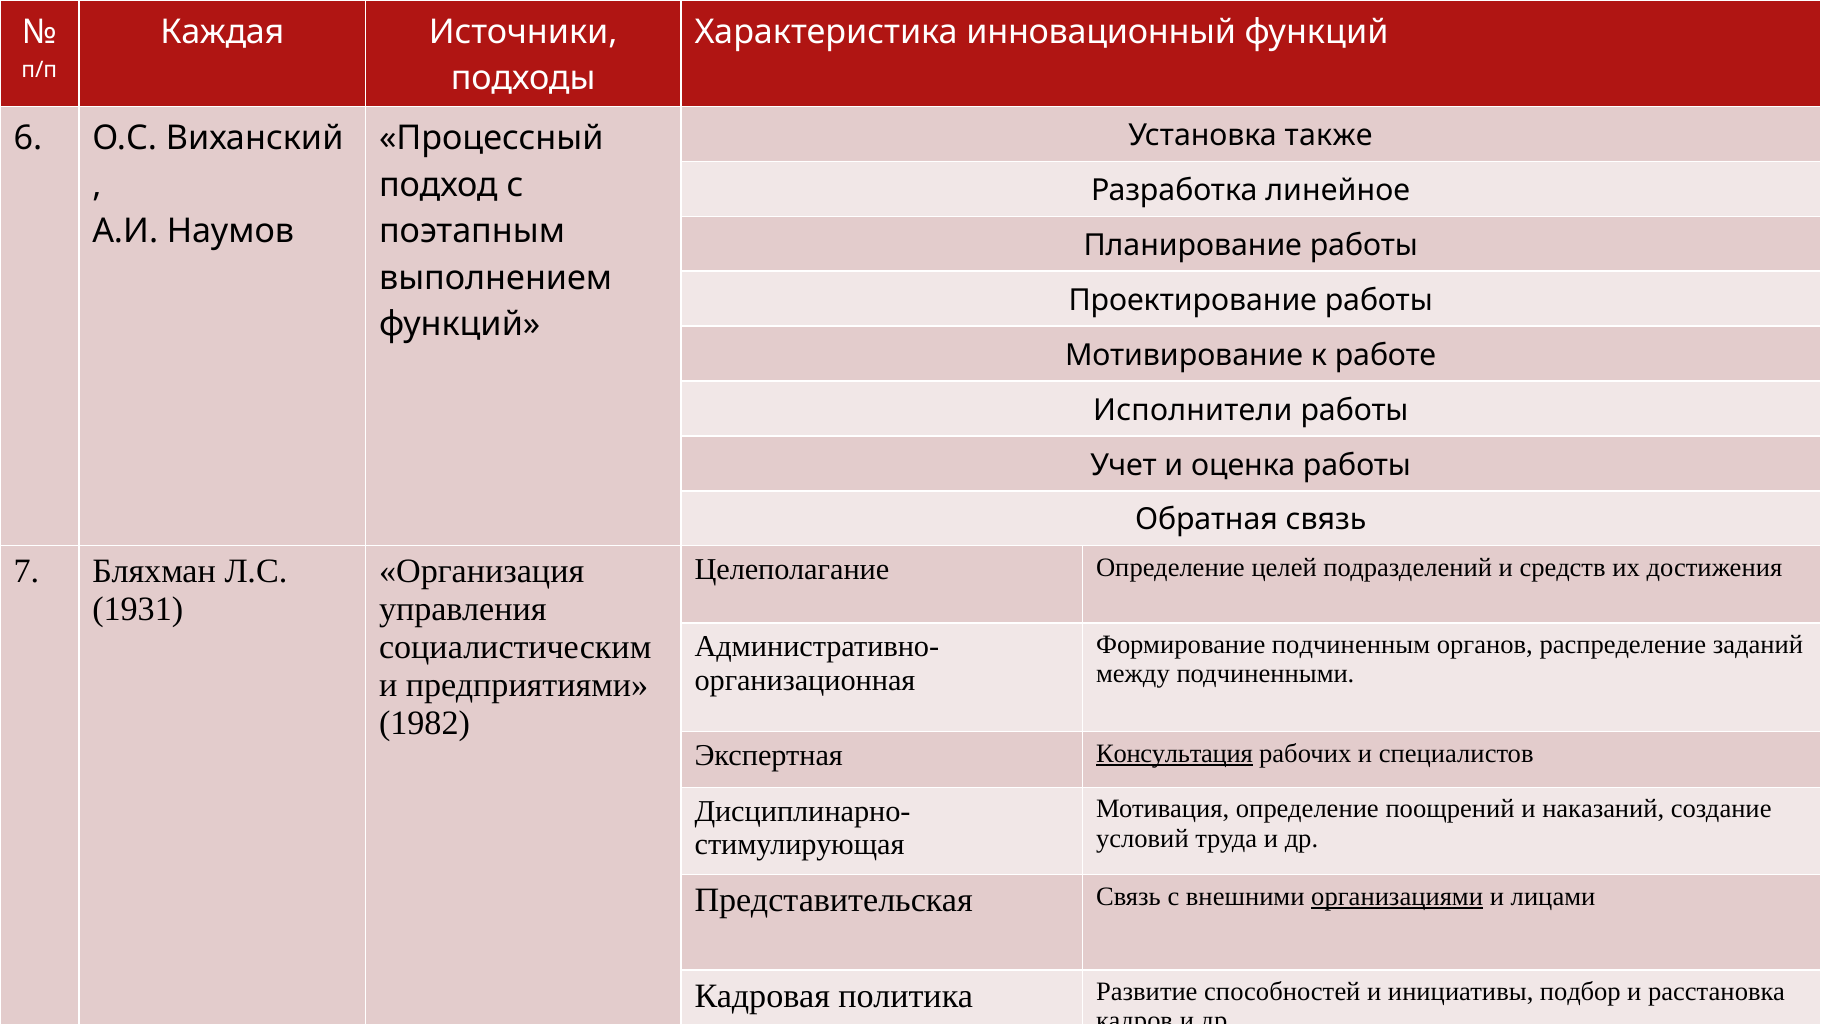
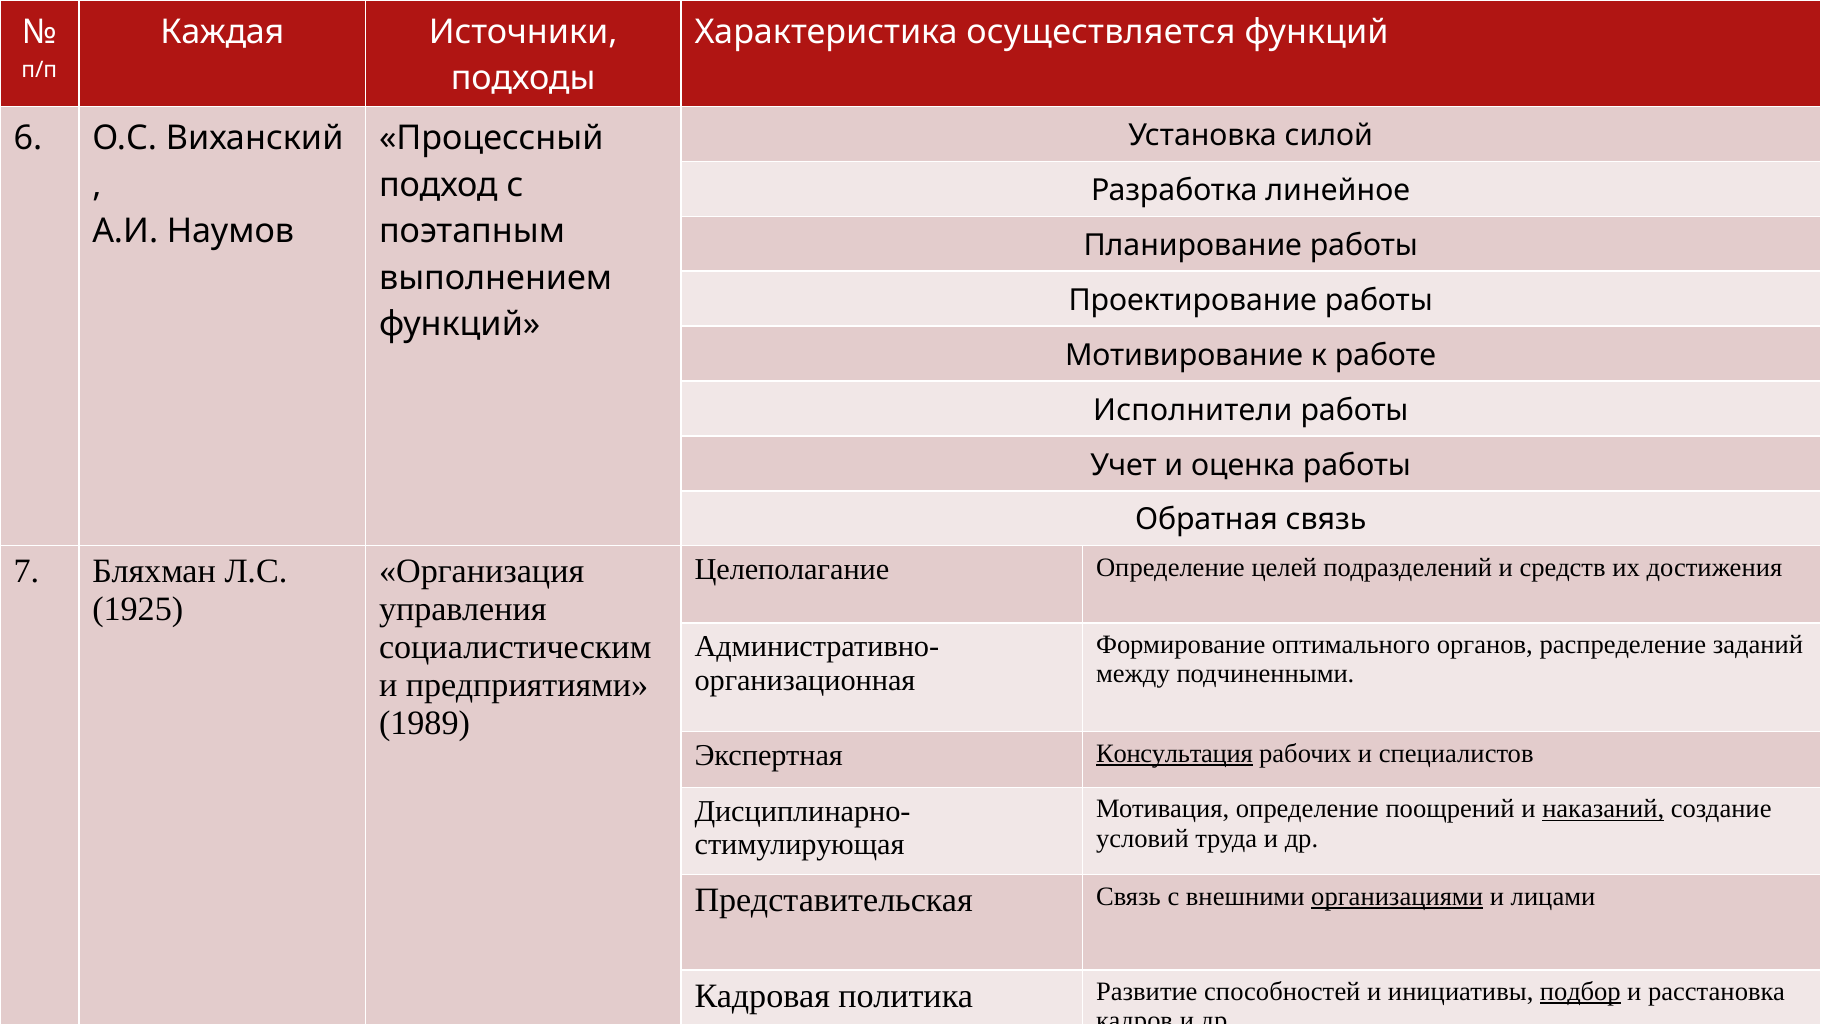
инновационный: инновационный -> осуществляется (1101, 32)
также: также -> силой (1329, 136)
1931: 1931 -> 1925 (138, 610)
подчиненным: подчиненным -> оптимального (1351, 645)
1982: 1982 -> 1989 (425, 723)
наказаний underline: none -> present (1603, 809)
подбор underline: none -> present (1580, 992)
